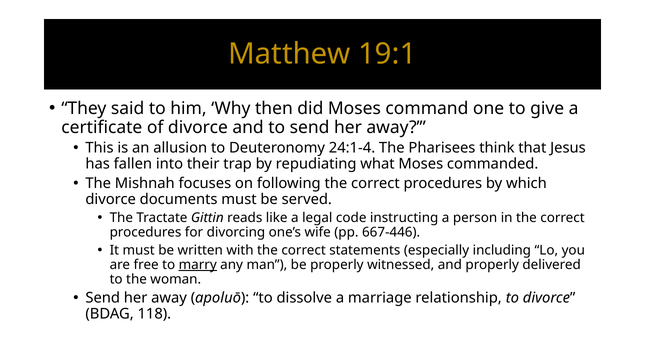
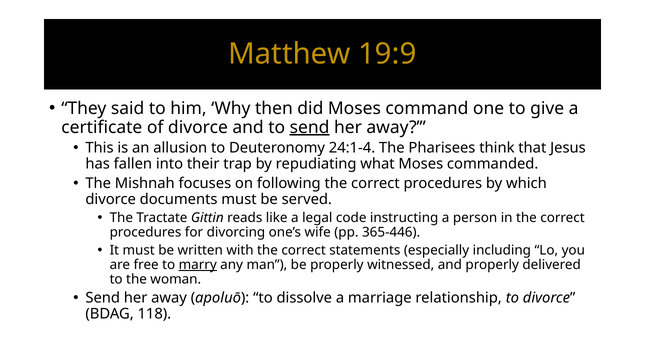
19:1: 19:1 -> 19:9 (387, 54)
send underline: none -> present (310, 127)
667-446: 667-446 -> 365-446 (391, 232)
